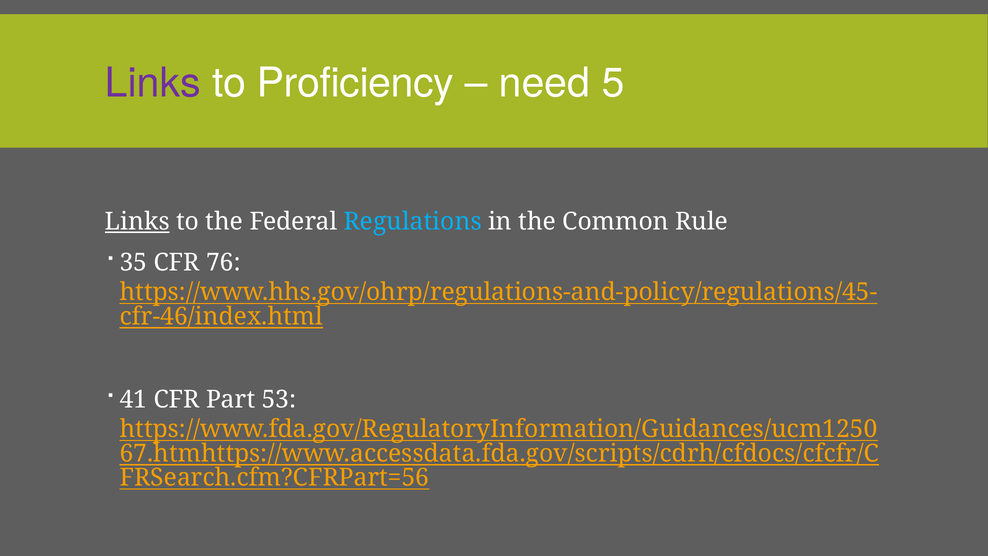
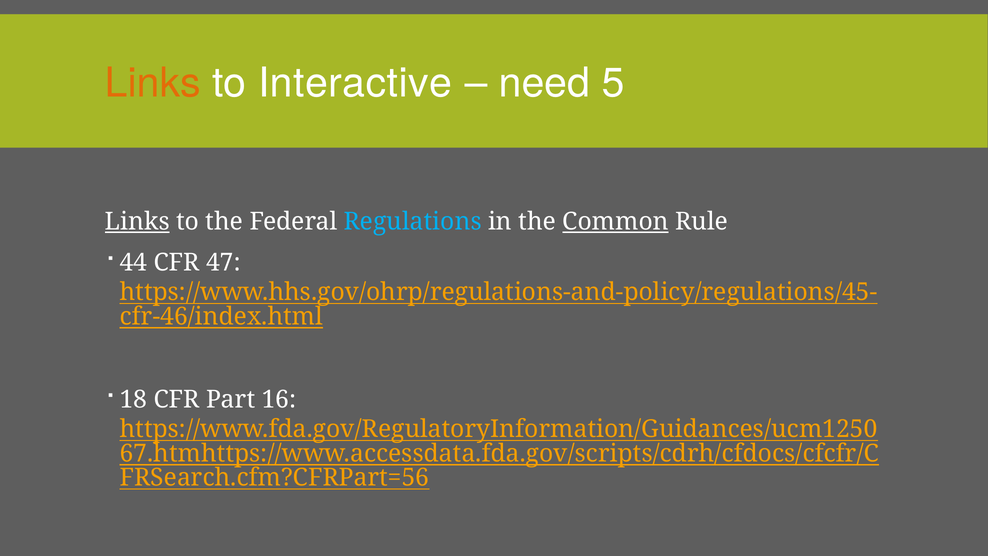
Links colour: purple -> orange (153, 83)
Proficiency: Proficiency -> Interactive (355, 83)
Common underline: none -> present (616, 221)
35: 35 -> 44 (133, 263)
76: 76 -> 47 (223, 263)
41: 41 -> 18 (133, 399)
53: 53 -> 16 (279, 399)
